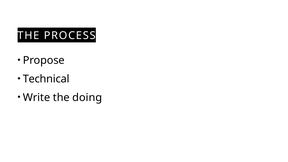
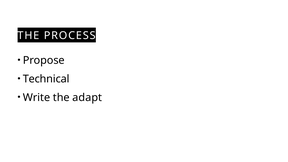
doing: doing -> adapt (87, 97)
